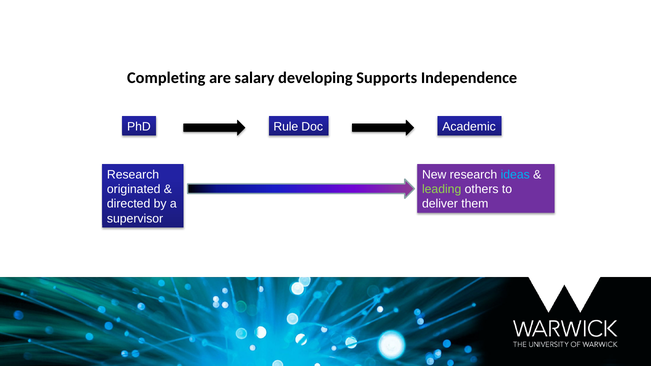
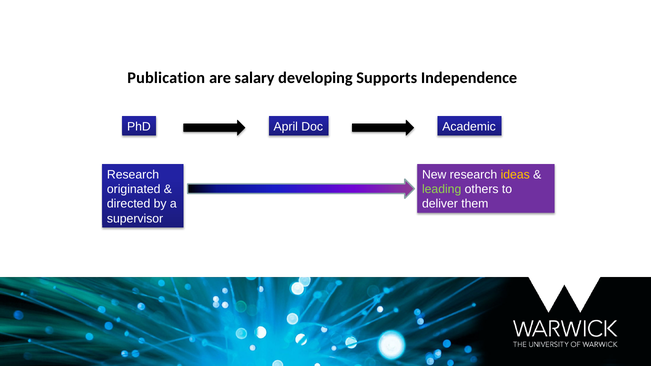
Completing: Completing -> Publication (166, 78)
Rule: Rule -> April (286, 127)
ideas colour: light blue -> yellow (515, 175)
